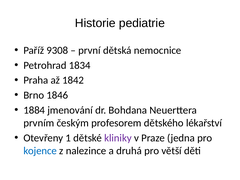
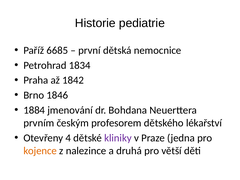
9308: 9308 -> 6685 (57, 50)
1: 1 -> 4 (68, 138)
kojence colour: blue -> orange (40, 151)
